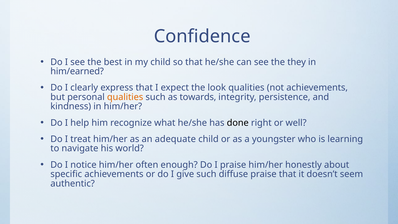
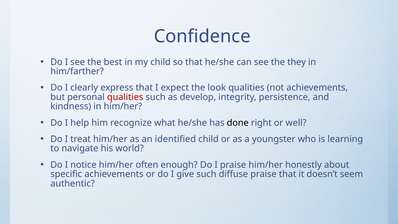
him/earned: him/earned -> him/farther (77, 71)
qualities colour: orange -> red (125, 97)
towards: towards -> develop (198, 97)
adequate: adequate -> identified (175, 139)
